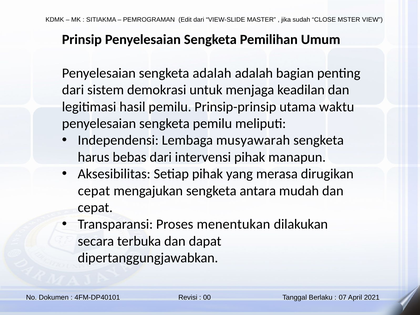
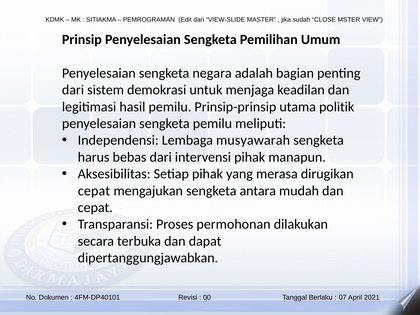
sengketa adalah: adalah -> negara (212, 73)
waktu: waktu -> politik (337, 107)
menentukan: menentukan -> permohonan (234, 224)
